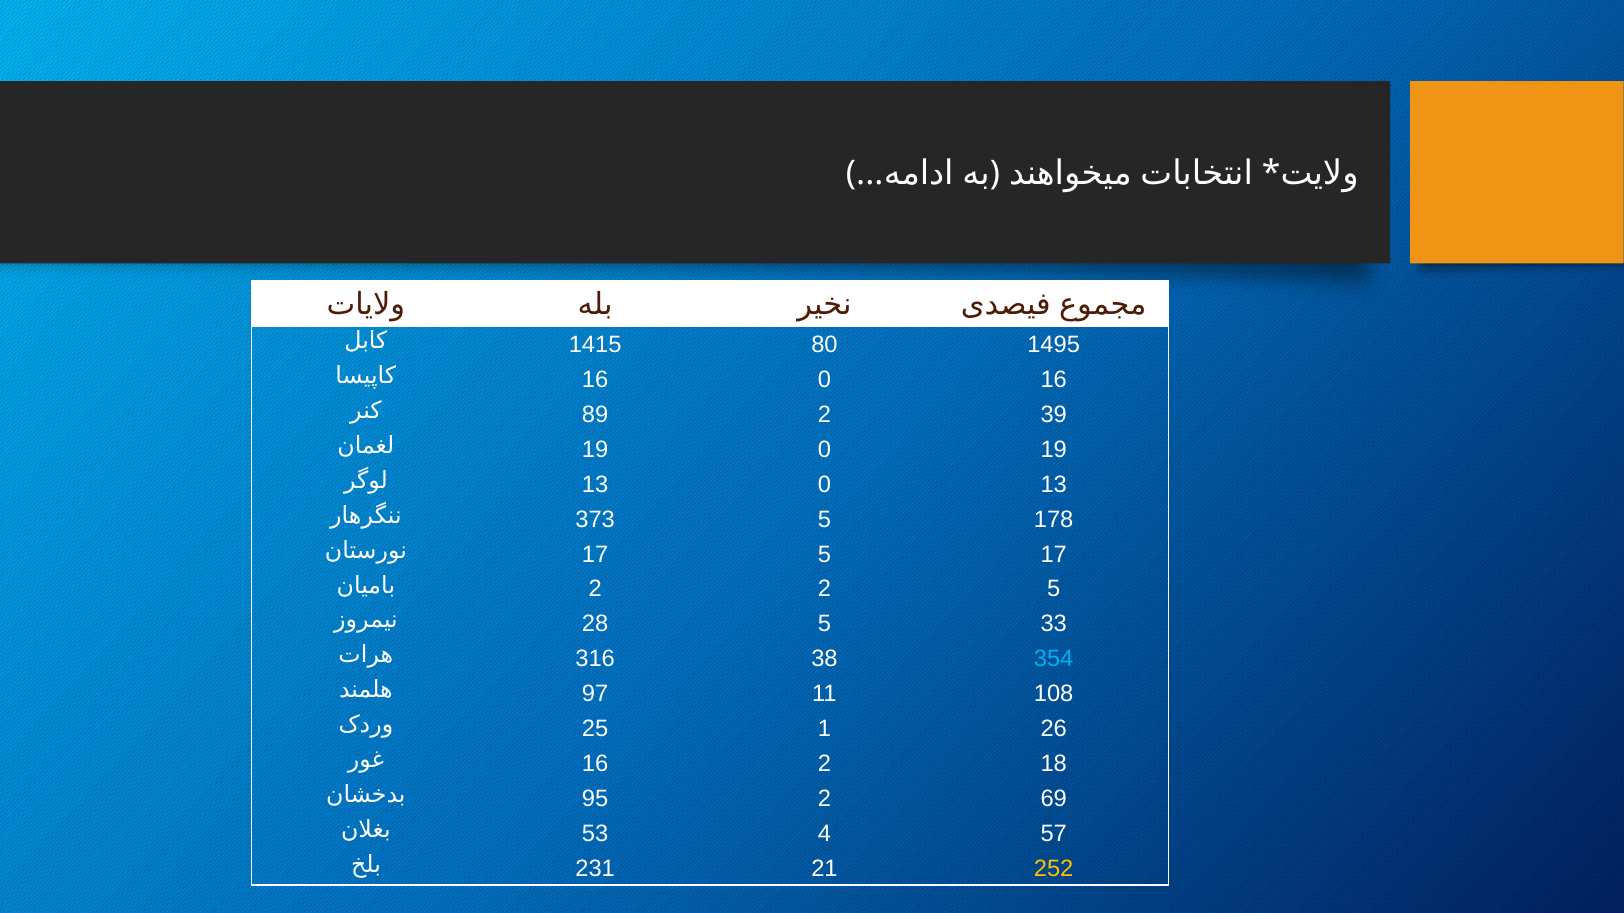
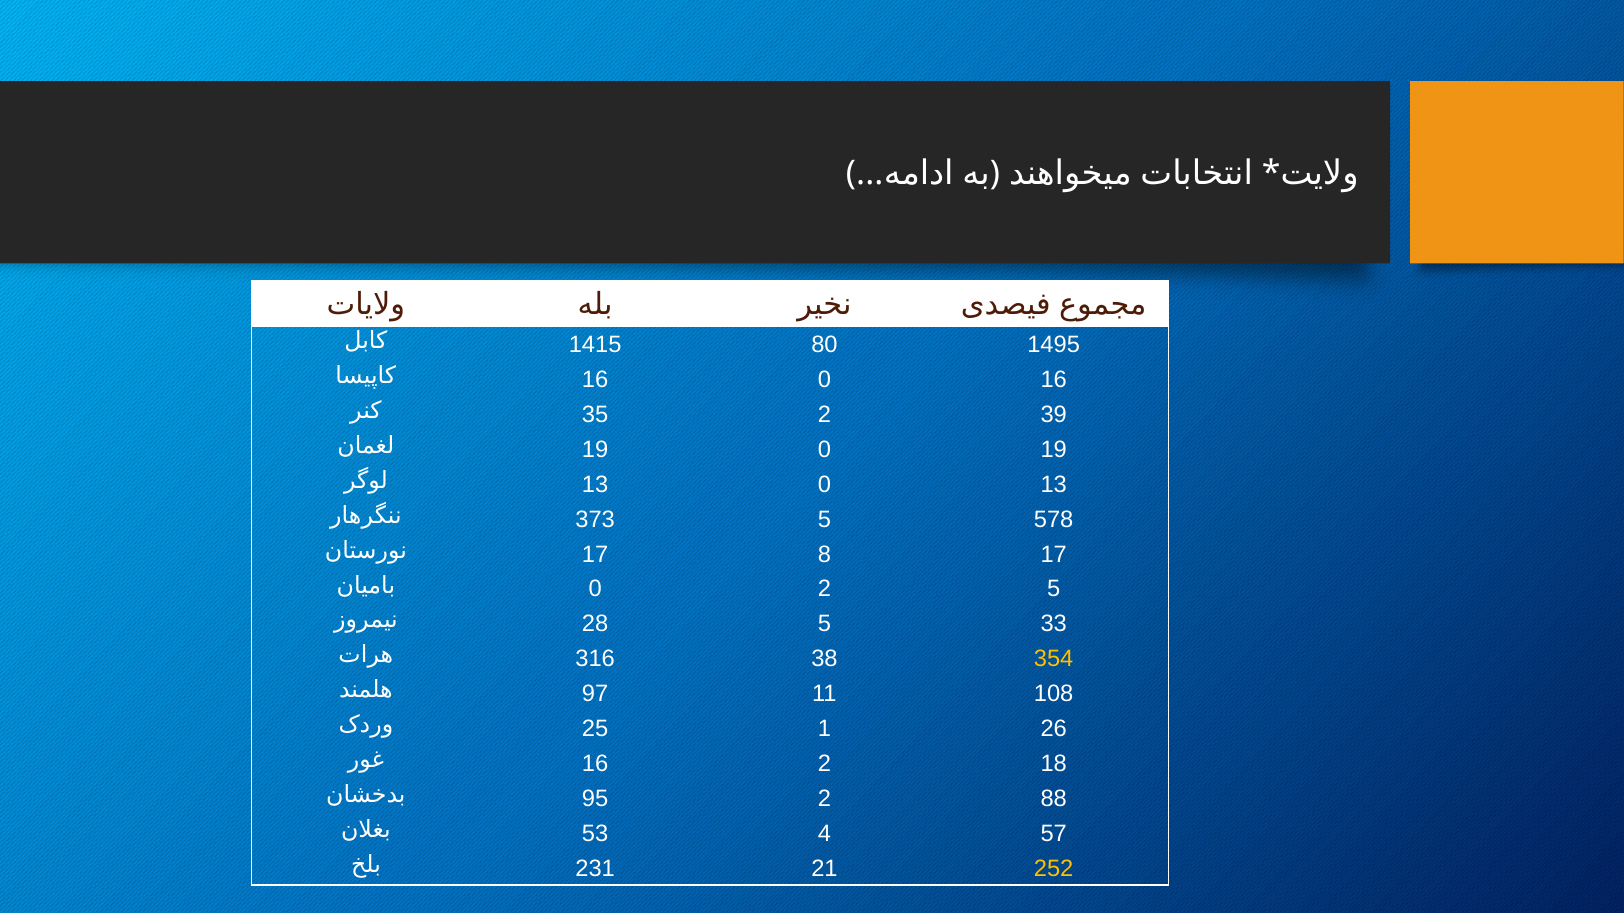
89: 89 -> 35 (595, 415)
178: 178 -> 578 (1054, 520)
17 5: 5 -> 8 (824, 555)
2: 2 -> 0 (595, 589)
354 colour: light blue -> yellow (1054, 659)
69: 69 -> 88 (1054, 799)
